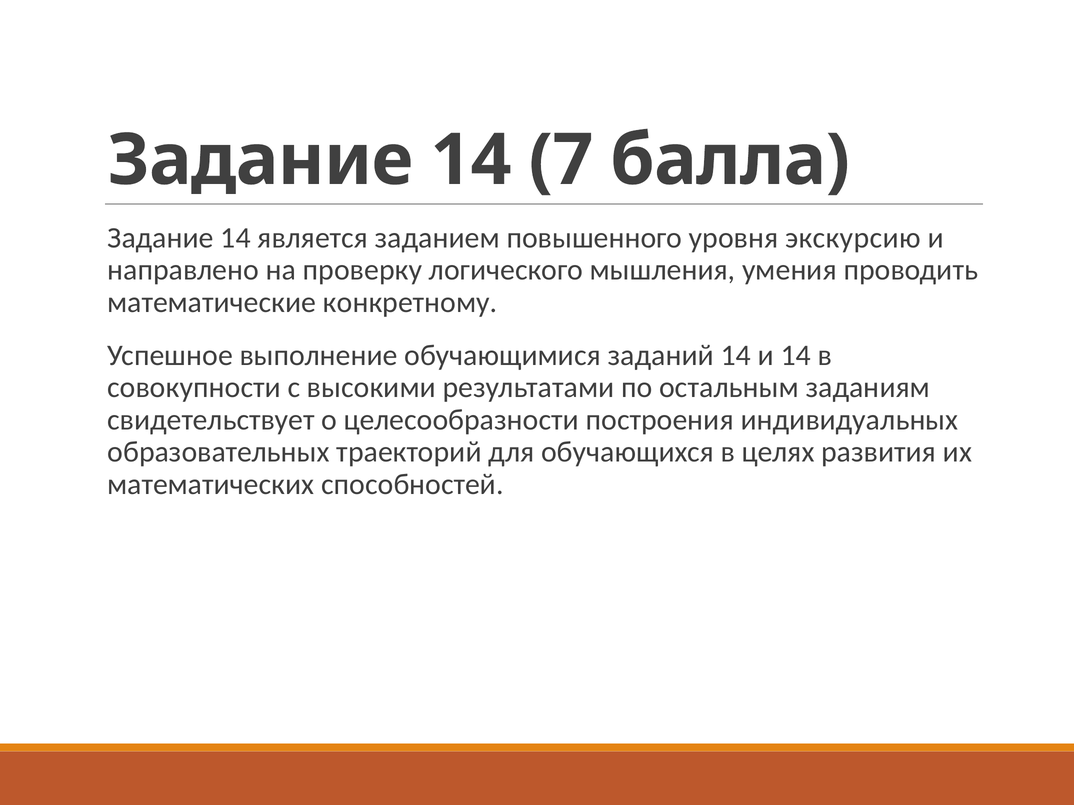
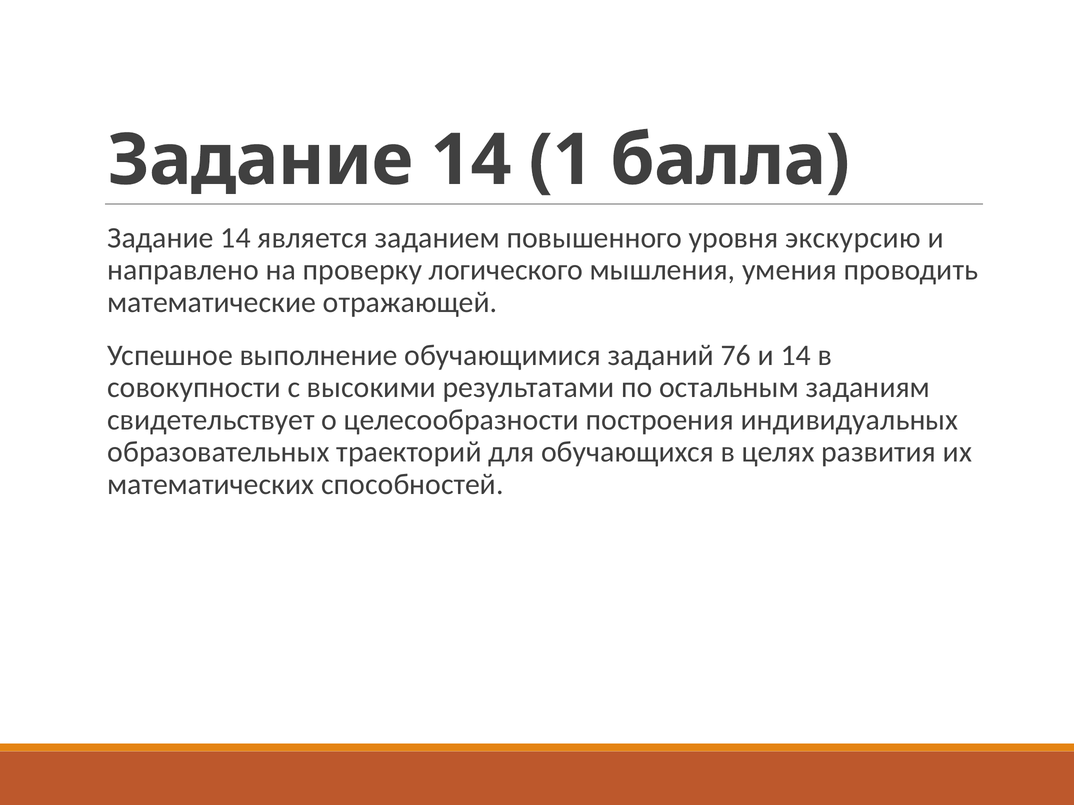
7: 7 -> 1 (561, 160)
конкретному: конкретному -> отражающей (410, 303)
заданий 14: 14 -> 76 (736, 356)
